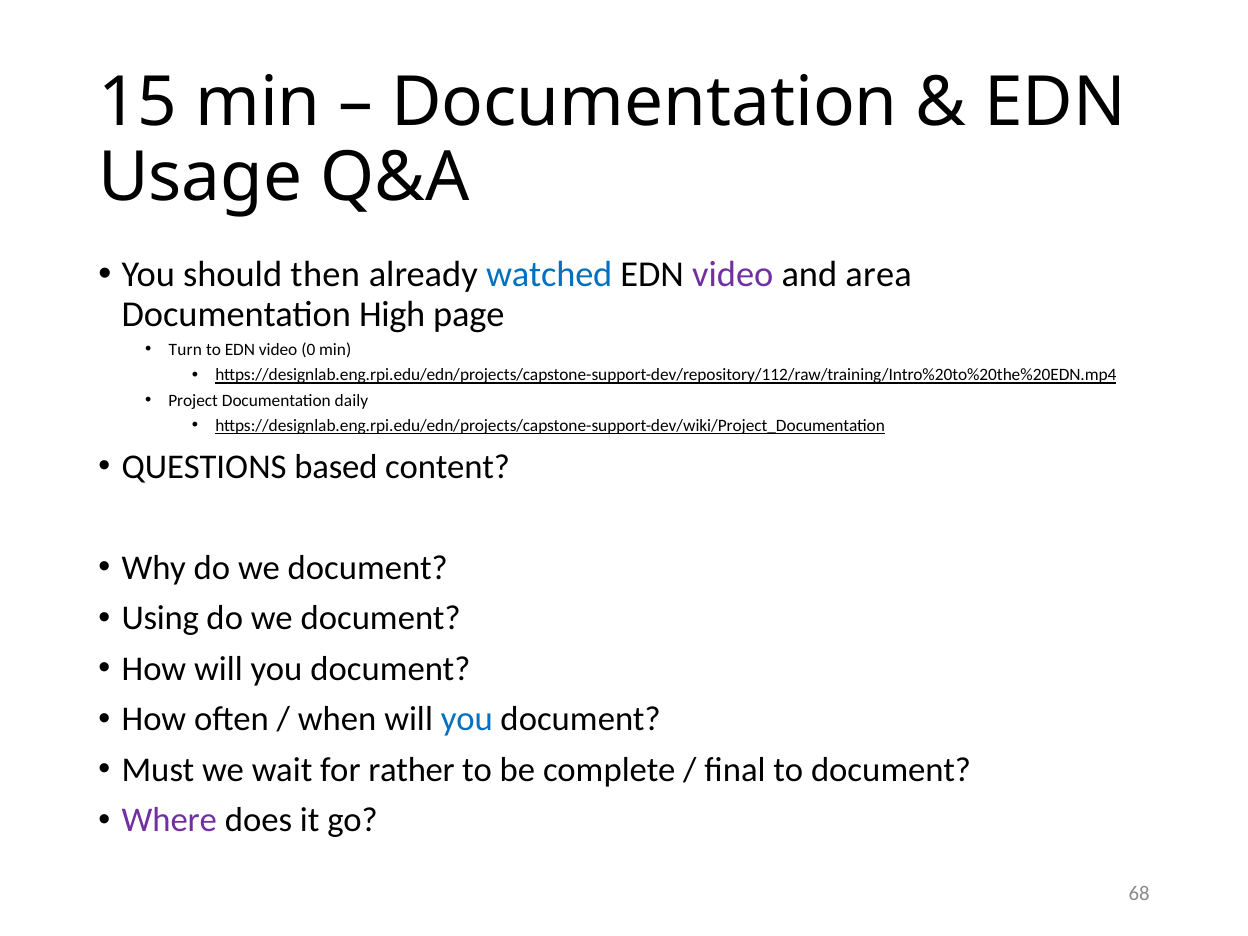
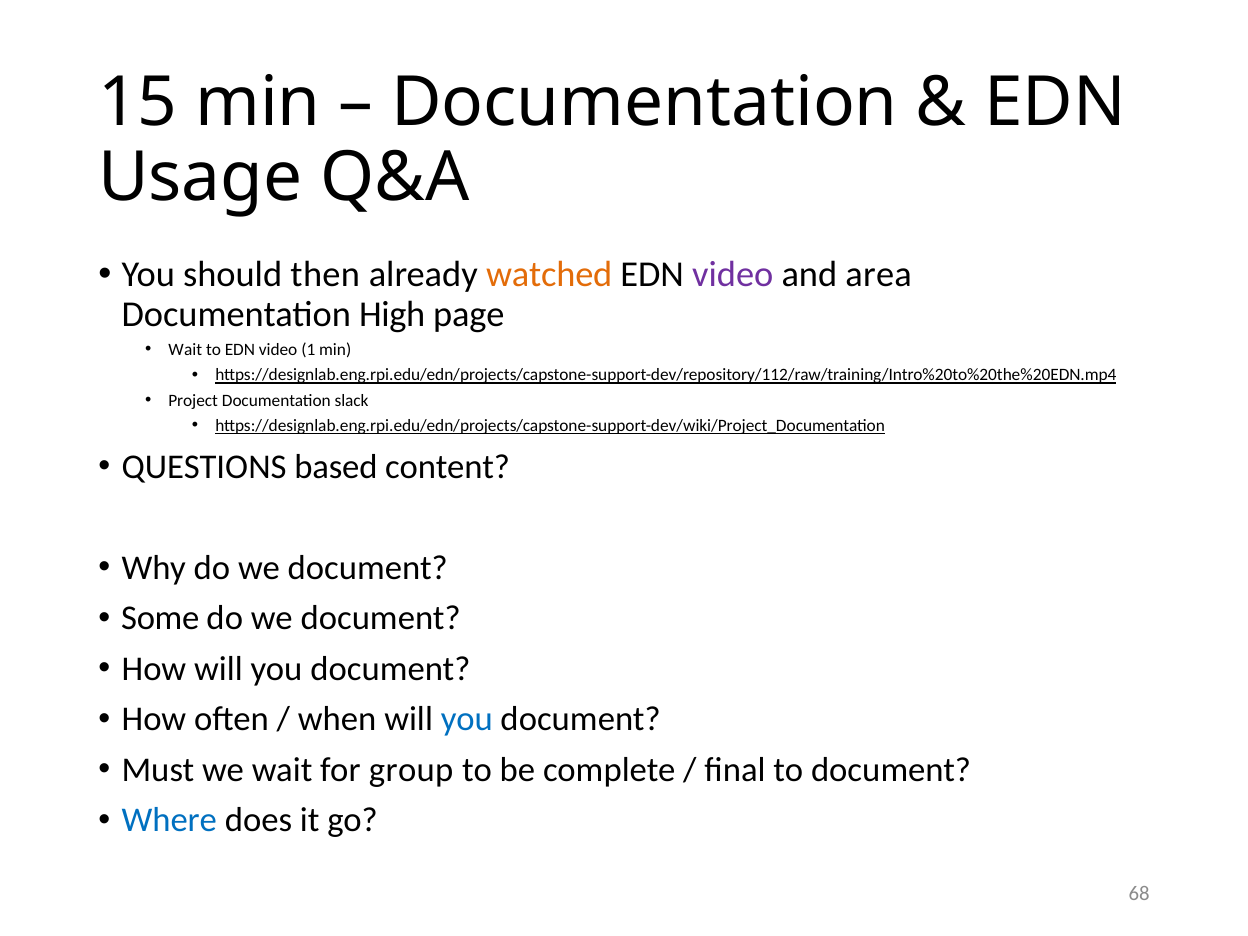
watched colour: blue -> orange (549, 275)
Turn: Turn -> Wait (185, 350)
0: 0 -> 1 (308, 350)
daily: daily -> slack (352, 400)
Using: Using -> Some (160, 618)
rather: rather -> group (411, 770)
Where colour: purple -> blue (169, 820)
